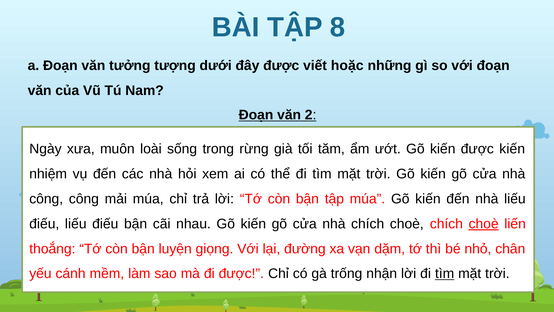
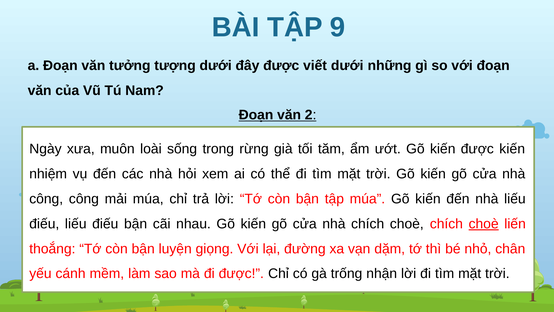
8: 8 -> 9 (337, 27)
viết hoặc: hoặc -> dưới (347, 65)
tìm underline: present -> none (445, 273)
